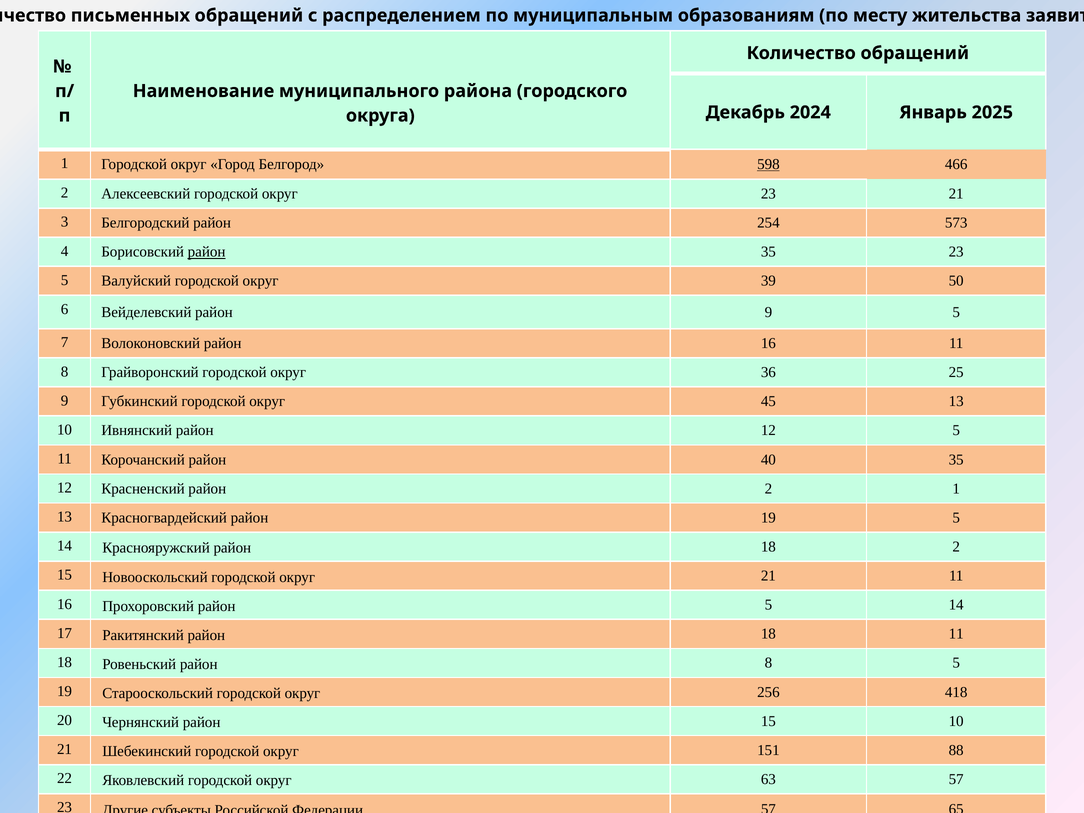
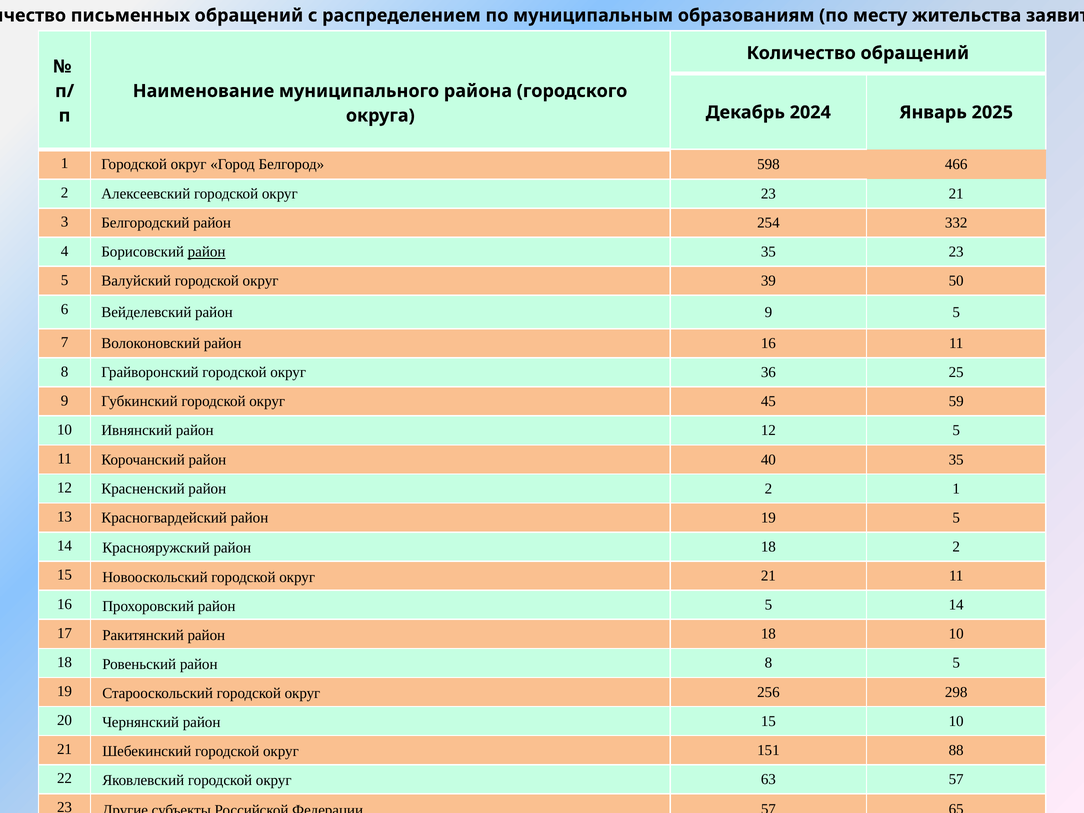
598 underline: present -> none (768, 164)
573: 573 -> 332 (956, 223)
45 13: 13 -> 59 (956, 401)
18 11: 11 -> 10 (956, 634)
418: 418 -> 298 (956, 692)
